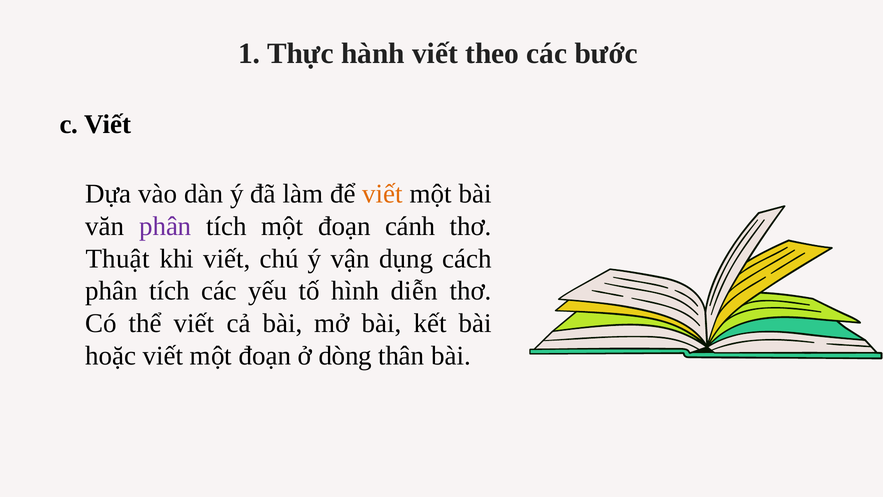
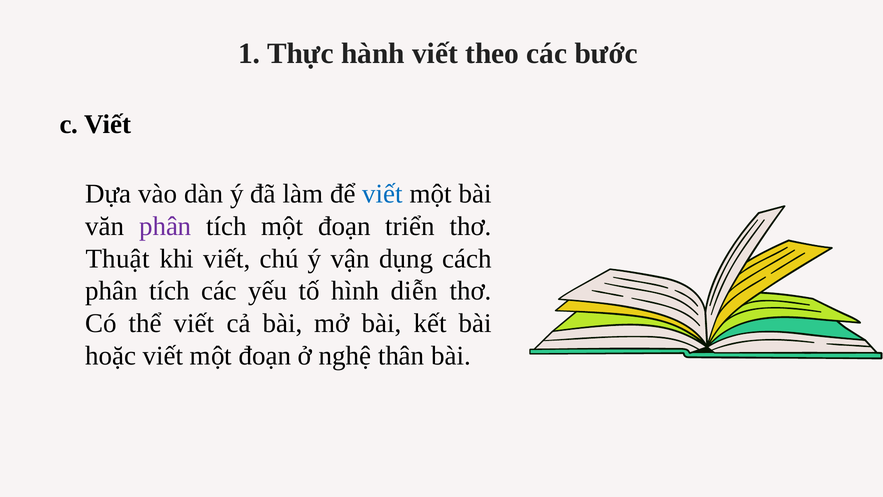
viết colour: orange -> blue (383, 194)
cánh: cánh -> triển (410, 226)
dòng: dòng -> nghệ (345, 356)
